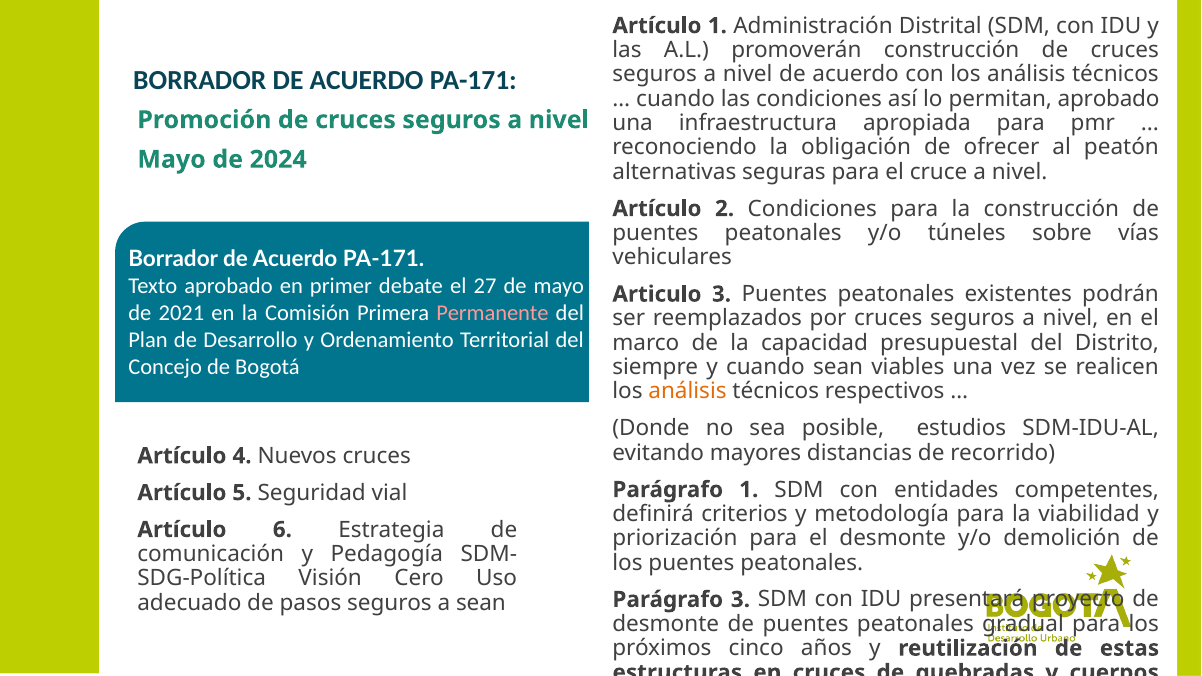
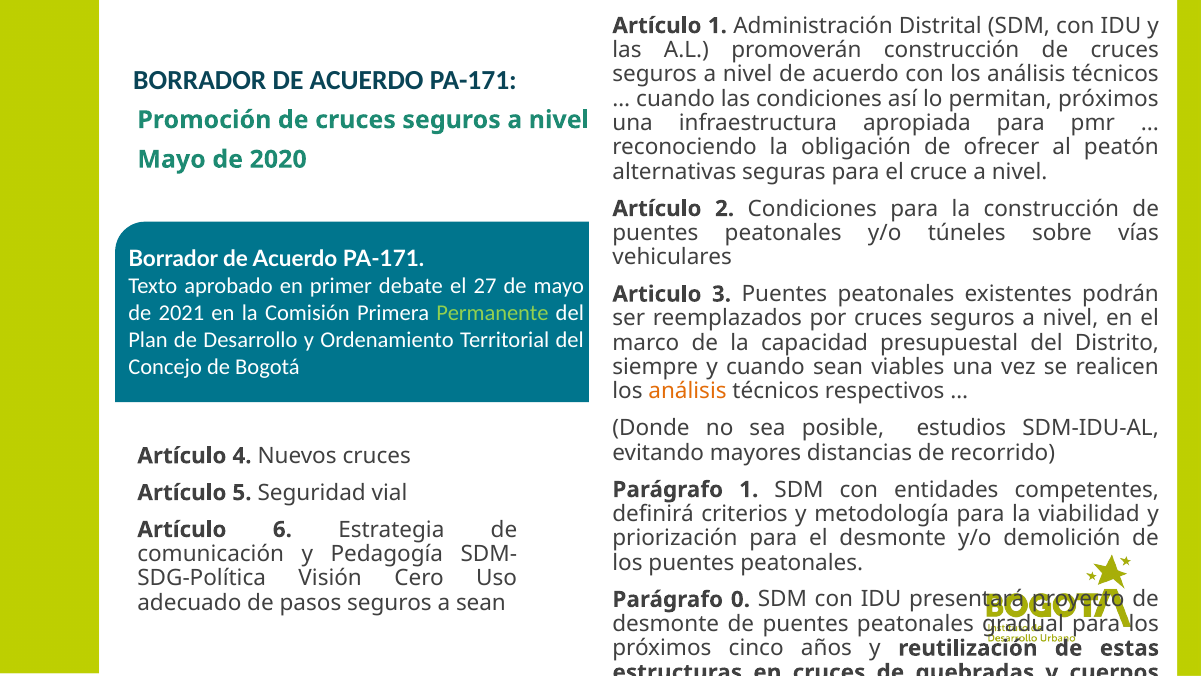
permitan aprobado: aprobado -> próximos (1108, 99)
2024: 2024 -> 2020 (278, 160)
Permanente colour: pink -> light green (492, 314)
Parágrafo 3: 3 -> 0 (740, 600)
